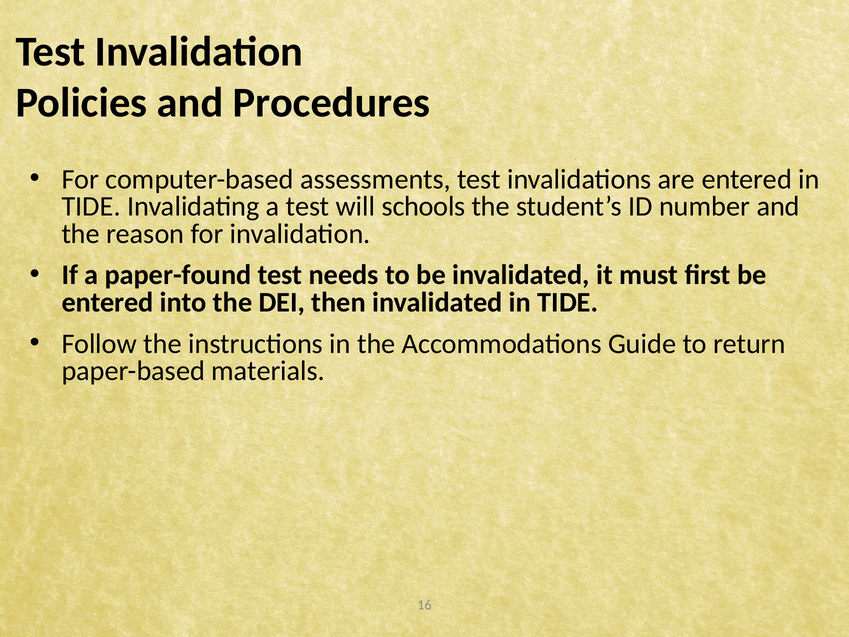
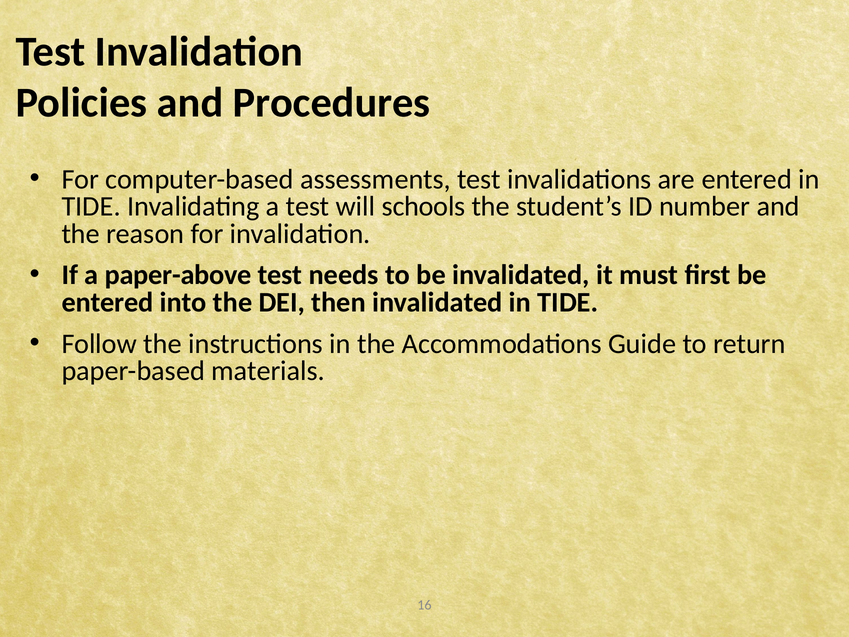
paper-found: paper-found -> paper-above (178, 275)
